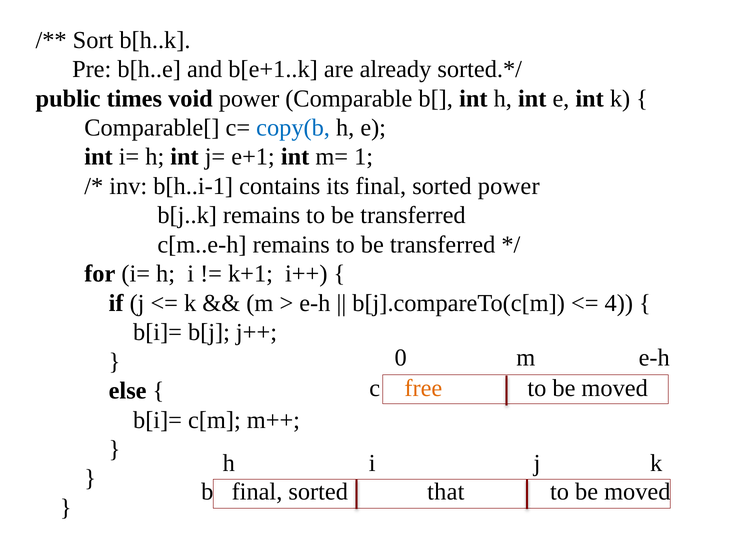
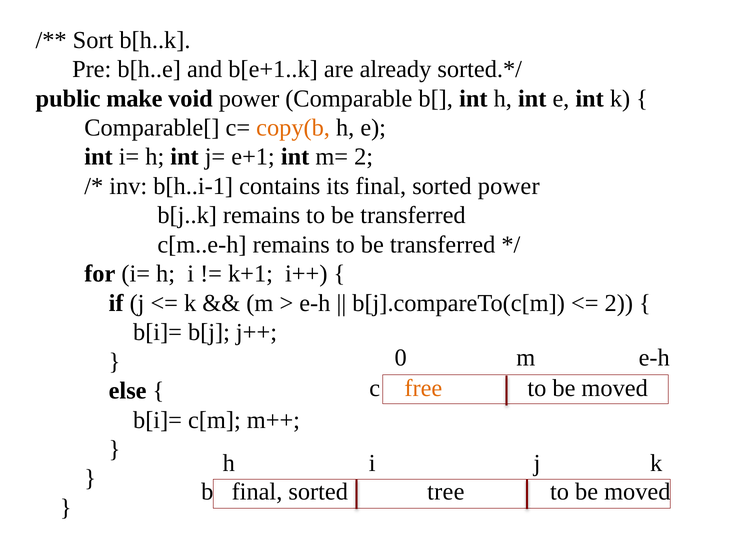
times: times -> make (134, 99)
copy(b colour: blue -> orange (293, 128)
m= 1: 1 -> 2 (364, 157)
4: 4 -> 2 (619, 303)
that: that -> tree (446, 492)
